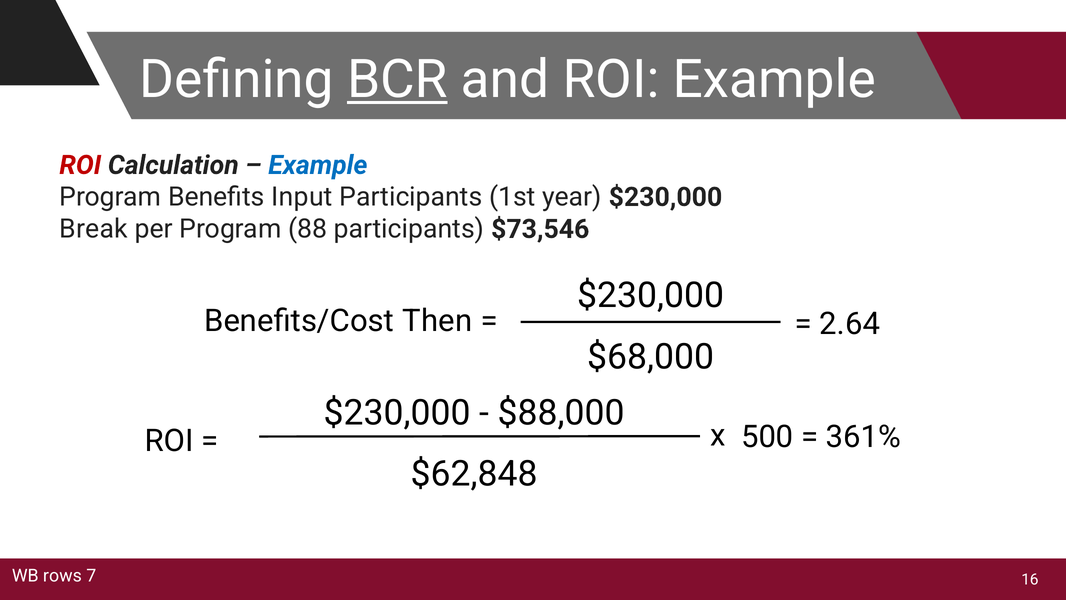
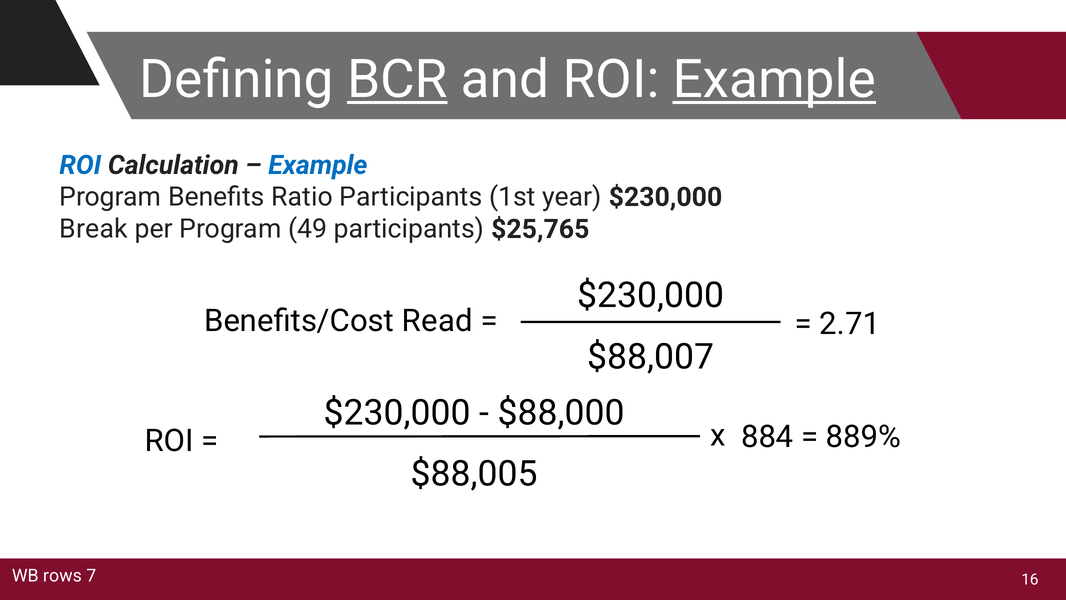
Example underline: none -> present (774, 80)
ROI colour: red -> blue (80, 165)
Input: Input -> Ratio (302, 197)
88: 88 -> 49 (308, 229)
$73,546: $73,546 -> $25,765 (540, 229)
Then: Then -> Read (437, 321)
2.64: 2.64 -> 2.71 (850, 324)
$68,000: $68,000 -> $88,007 (651, 357)
500: 500 -> 884 (767, 437)
361%: 361% -> 889% (863, 437)
$62,848: $62,848 -> $88,005 (474, 474)
